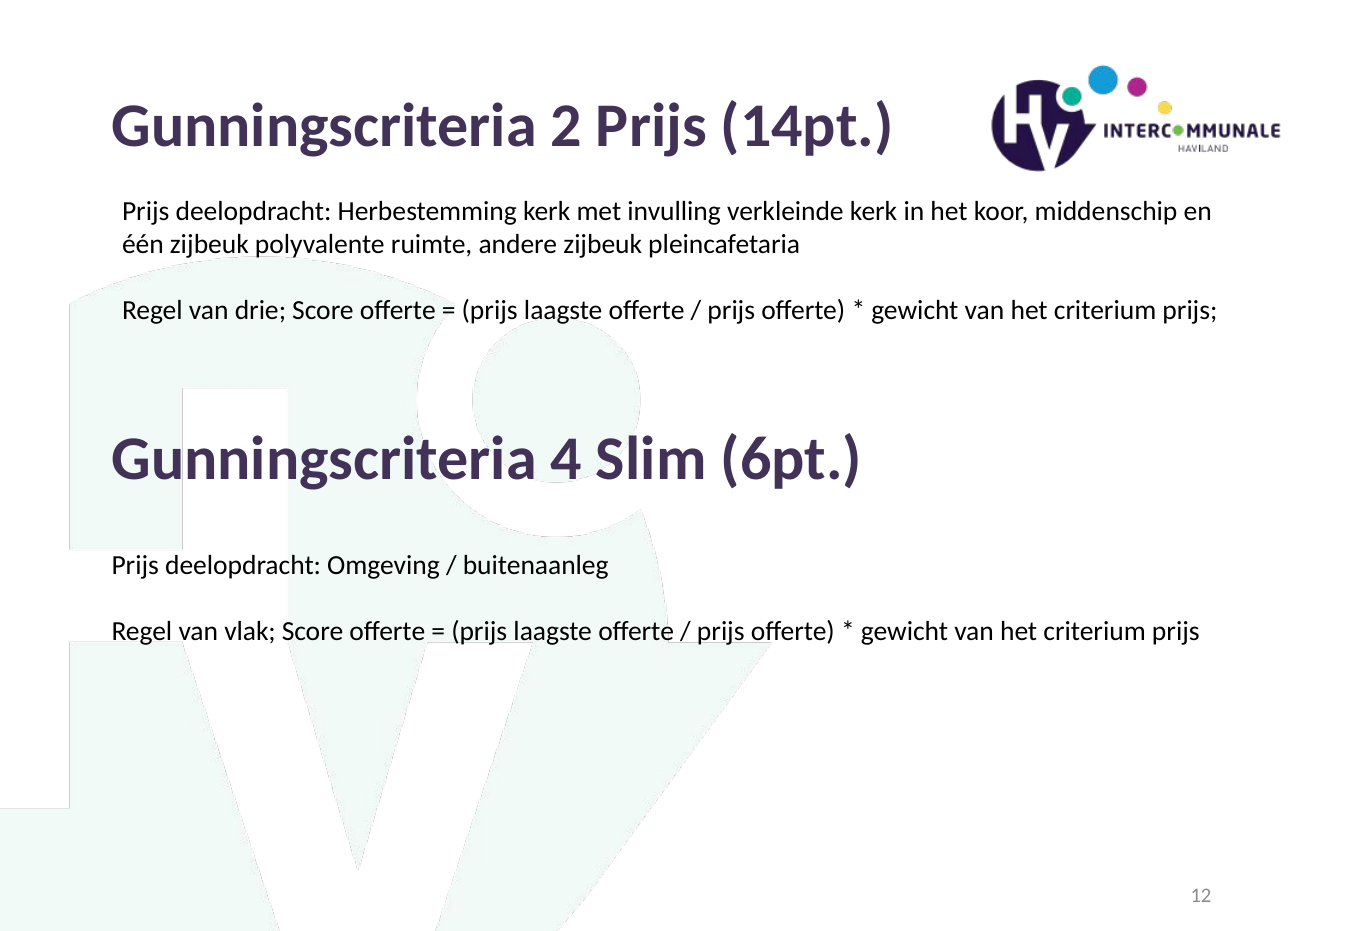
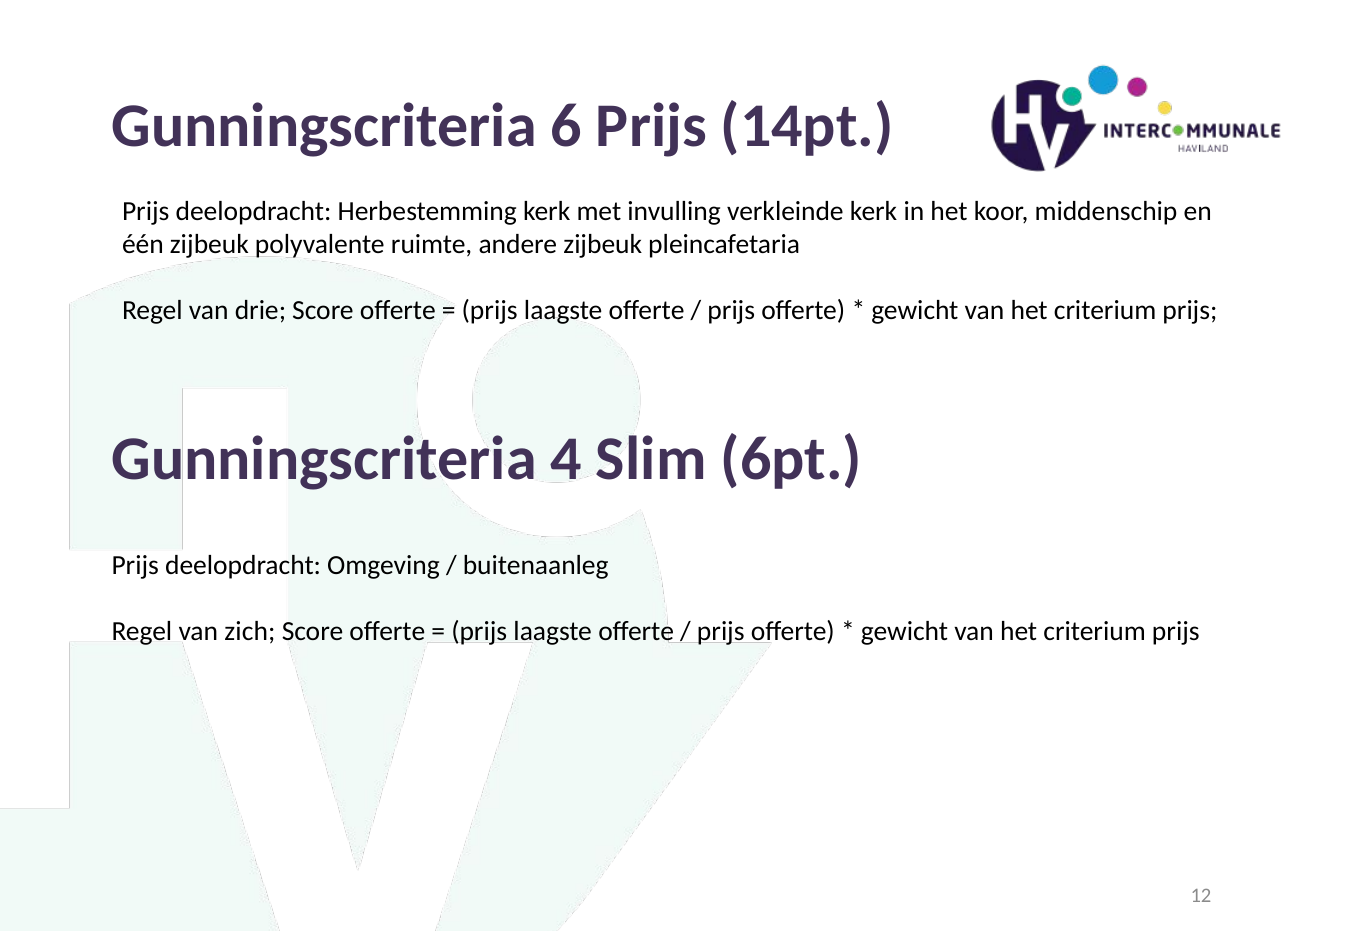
2: 2 -> 6 (566, 126)
vlak: vlak -> zich (250, 631)
